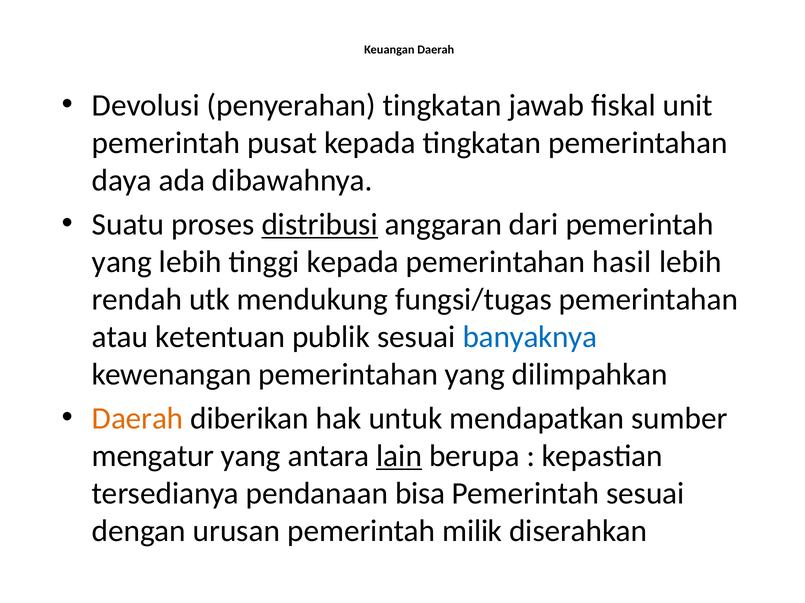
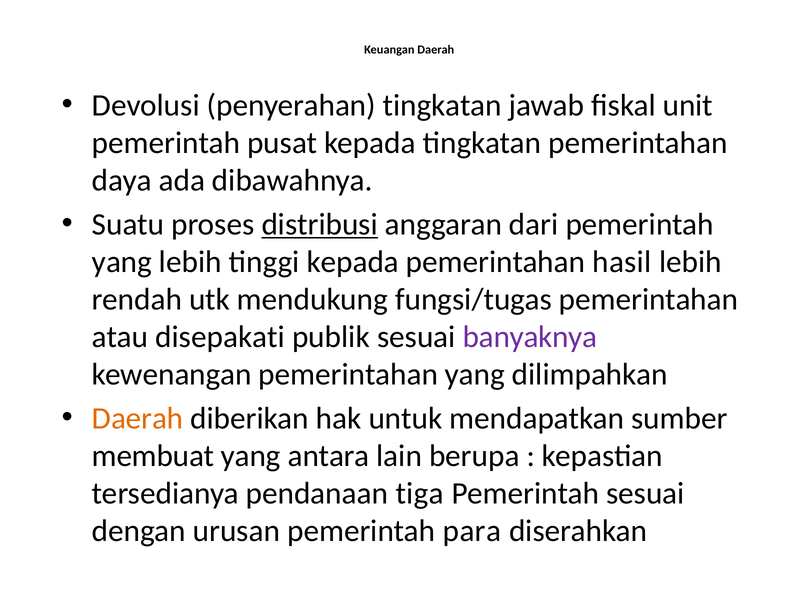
ketentuan: ketentuan -> disepakati (220, 337)
banyaknya colour: blue -> purple (530, 337)
mengatur: mengatur -> membuat (153, 456)
lain underline: present -> none (399, 456)
bisa: bisa -> tiga (420, 494)
milik: milik -> para (472, 532)
